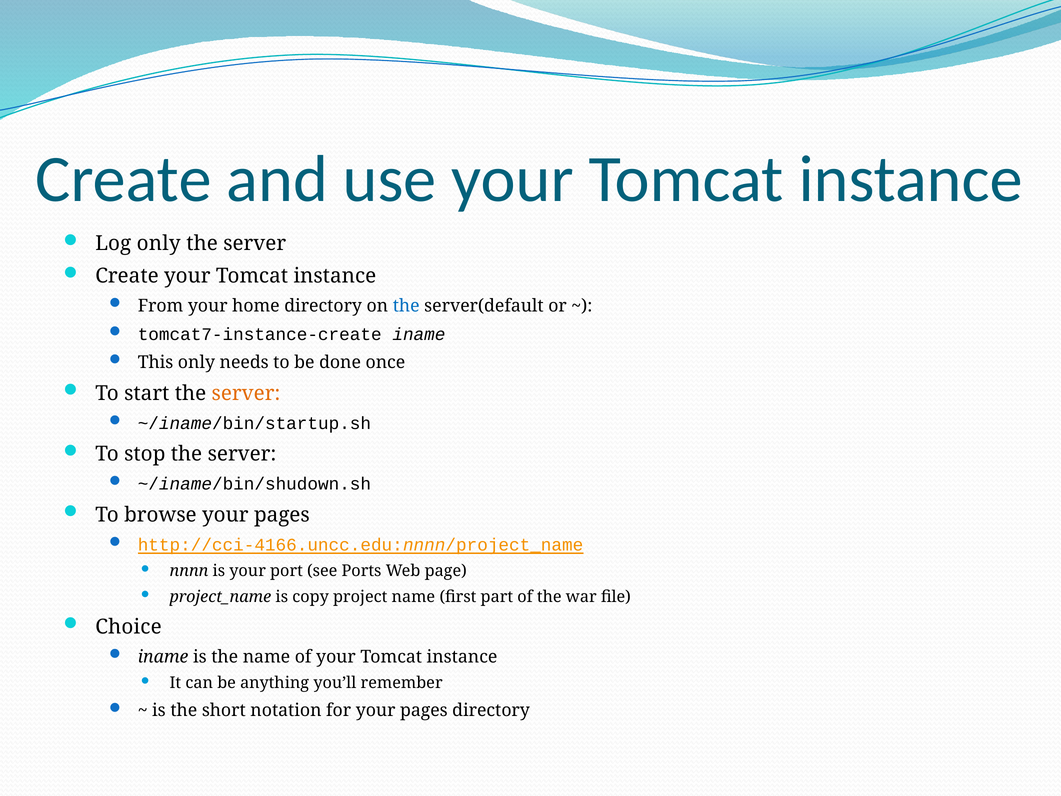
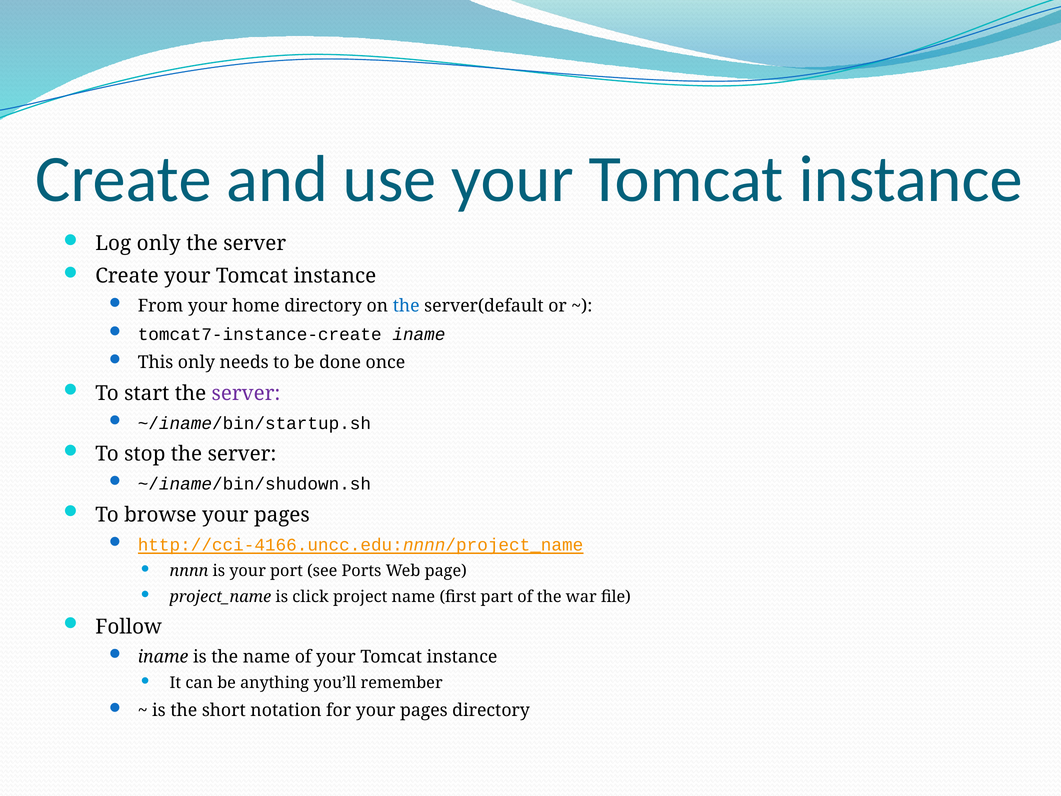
server colour: orange -> purple (246, 393)
copy: copy -> click (310, 597)
Choice: Choice -> Follow (129, 627)
